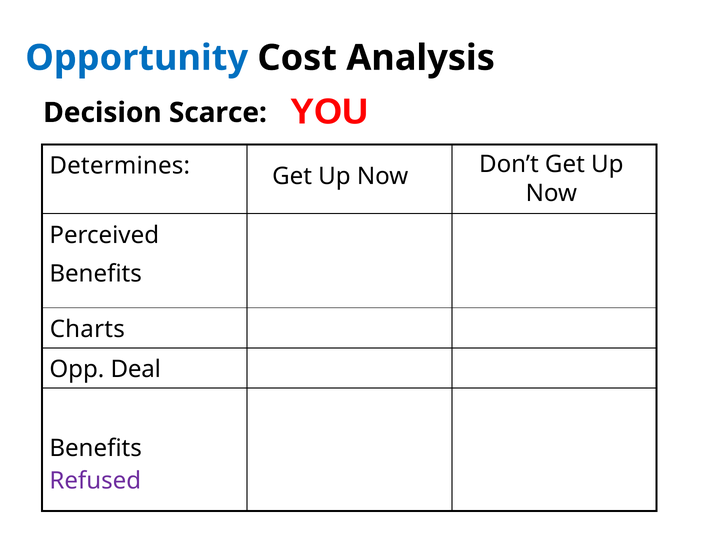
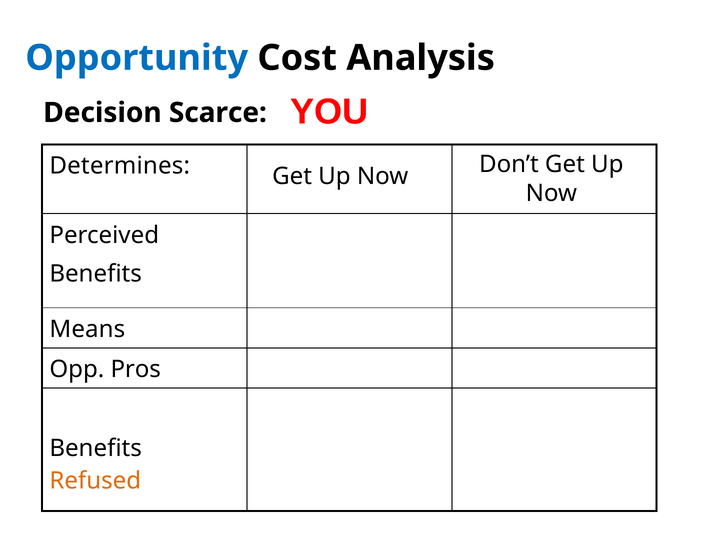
Charts: Charts -> Means (87, 329)
Deal: Deal -> Pros (136, 369)
Refused colour: purple -> orange (95, 481)
